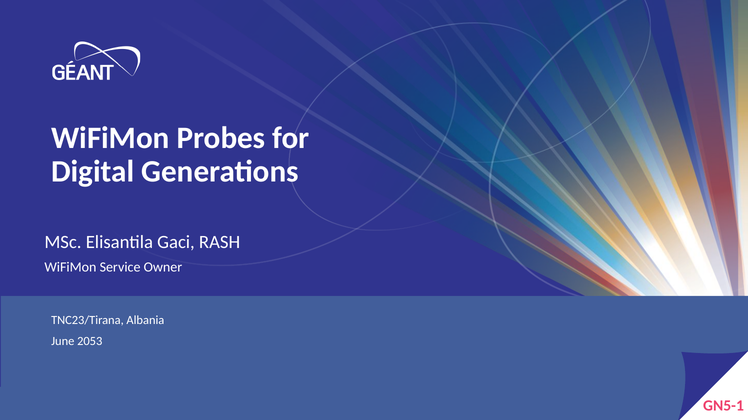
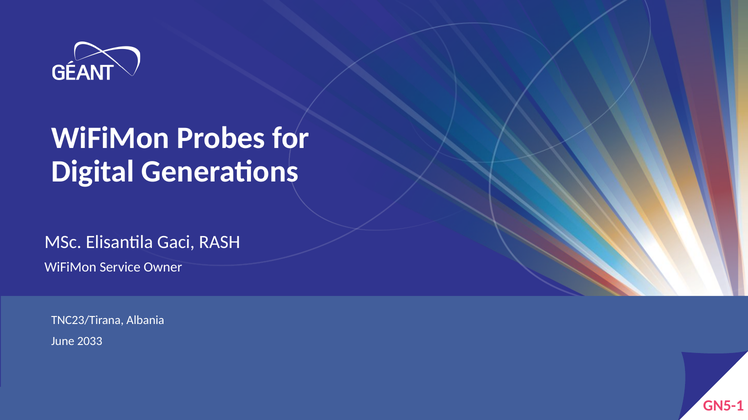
2053: 2053 -> 2033 (90, 342)
